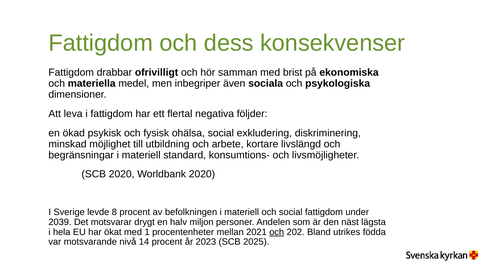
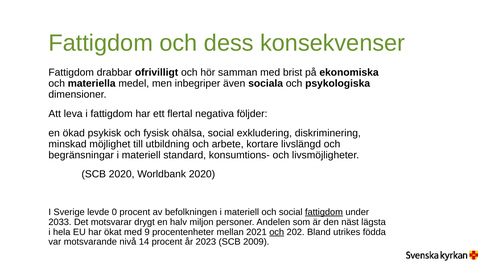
8: 8 -> 0 (114, 212)
fattigdom underline: none -> present (324, 212)
2039: 2039 -> 2033 (60, 222)
1: 1 -> 9 (147, 232)
2025: 2025 -> 2009 (256, 242)
